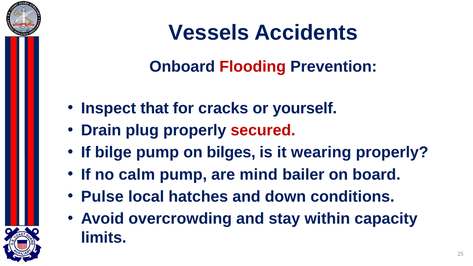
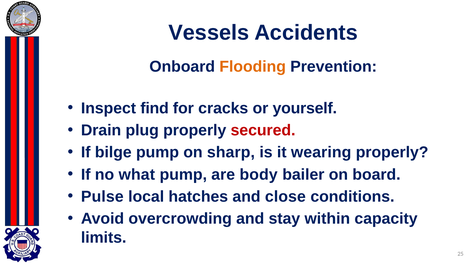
Flooding colour: red -> orange (253, 67)
that: that -> find (155, 108)
bilges: bilges -> sharp (231, 152)
calm: calm -> what (137, 175)
mind: mind -> body (259, 175)
down: down -> close (285, 197)
